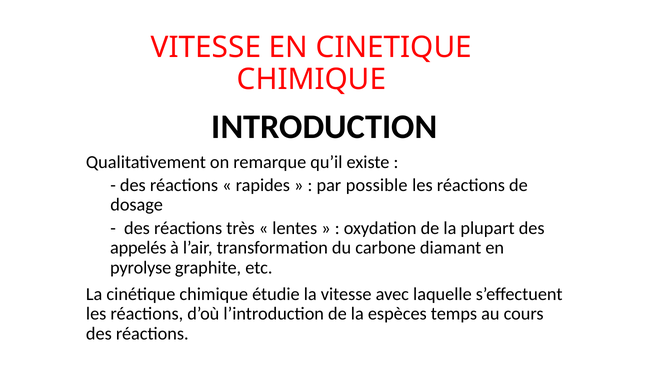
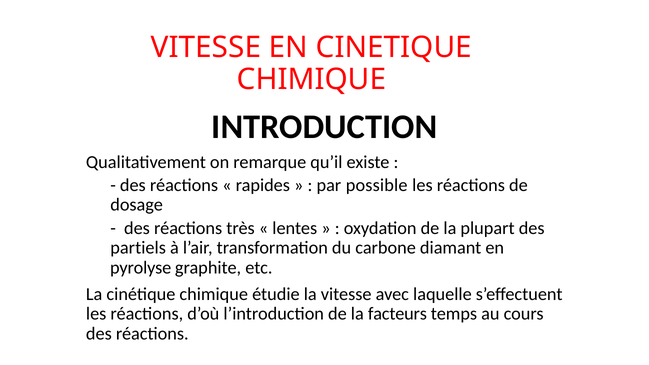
appelés: appelés -> partiels (138, 248)
espèces: espèces -> facteurs (397, 314)
